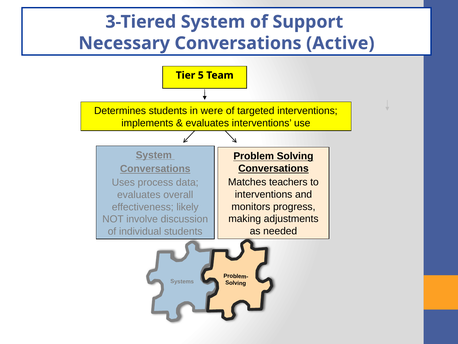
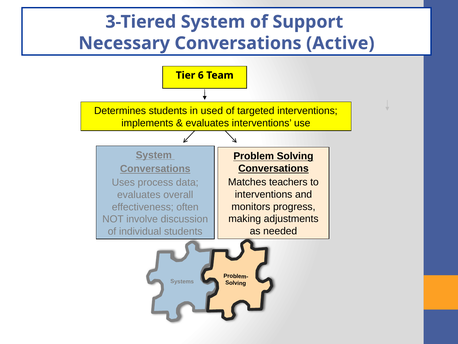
5: 5 -> 6 (201, 75)
were: were -> used (212, 111)
likely: likely -> often (188, 207)
